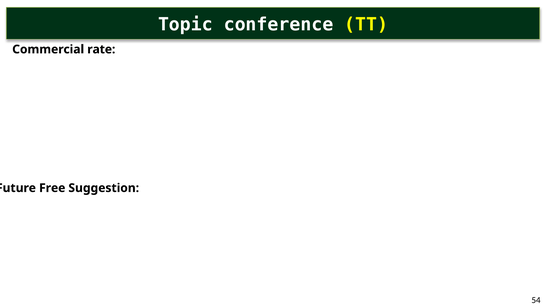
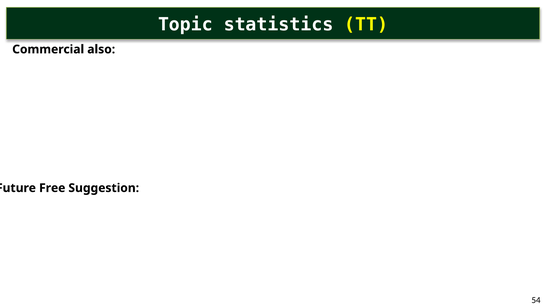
conference: conference -> statistics (279, 25)
rate: rate -> also (101, 49)
